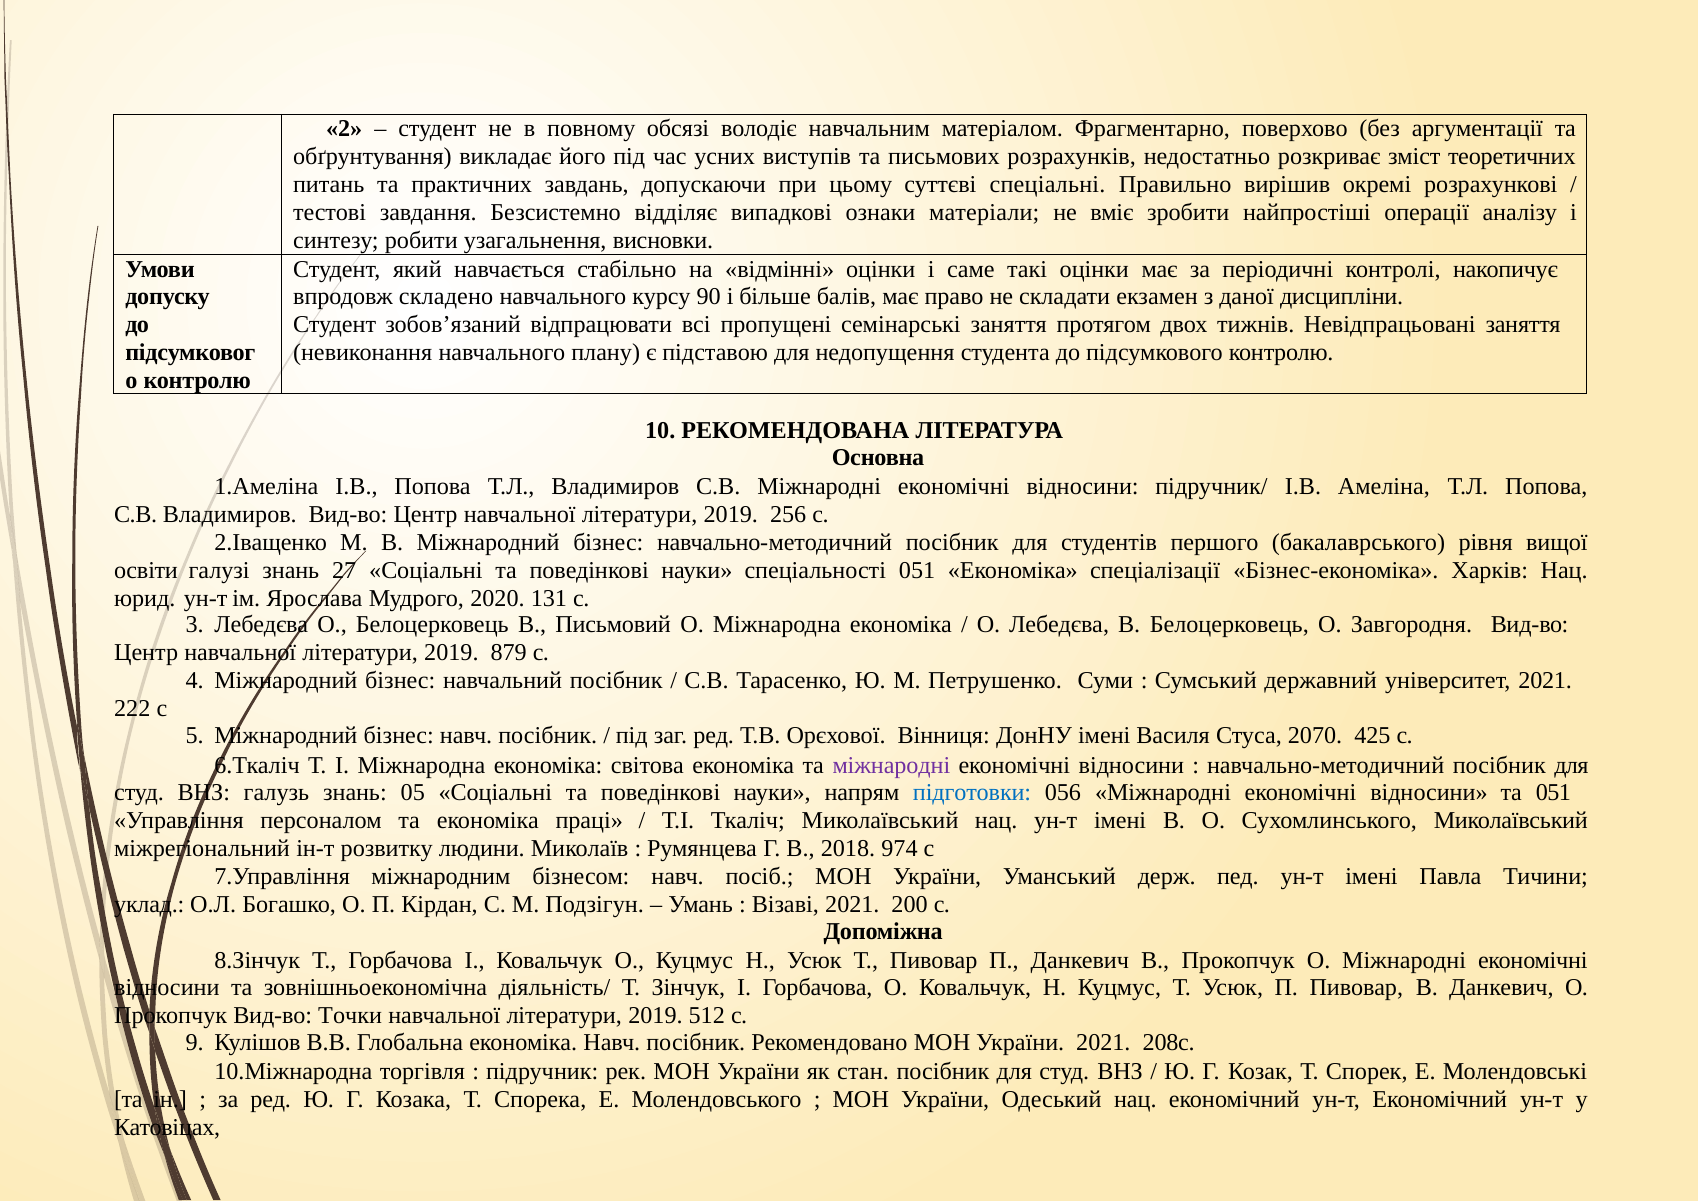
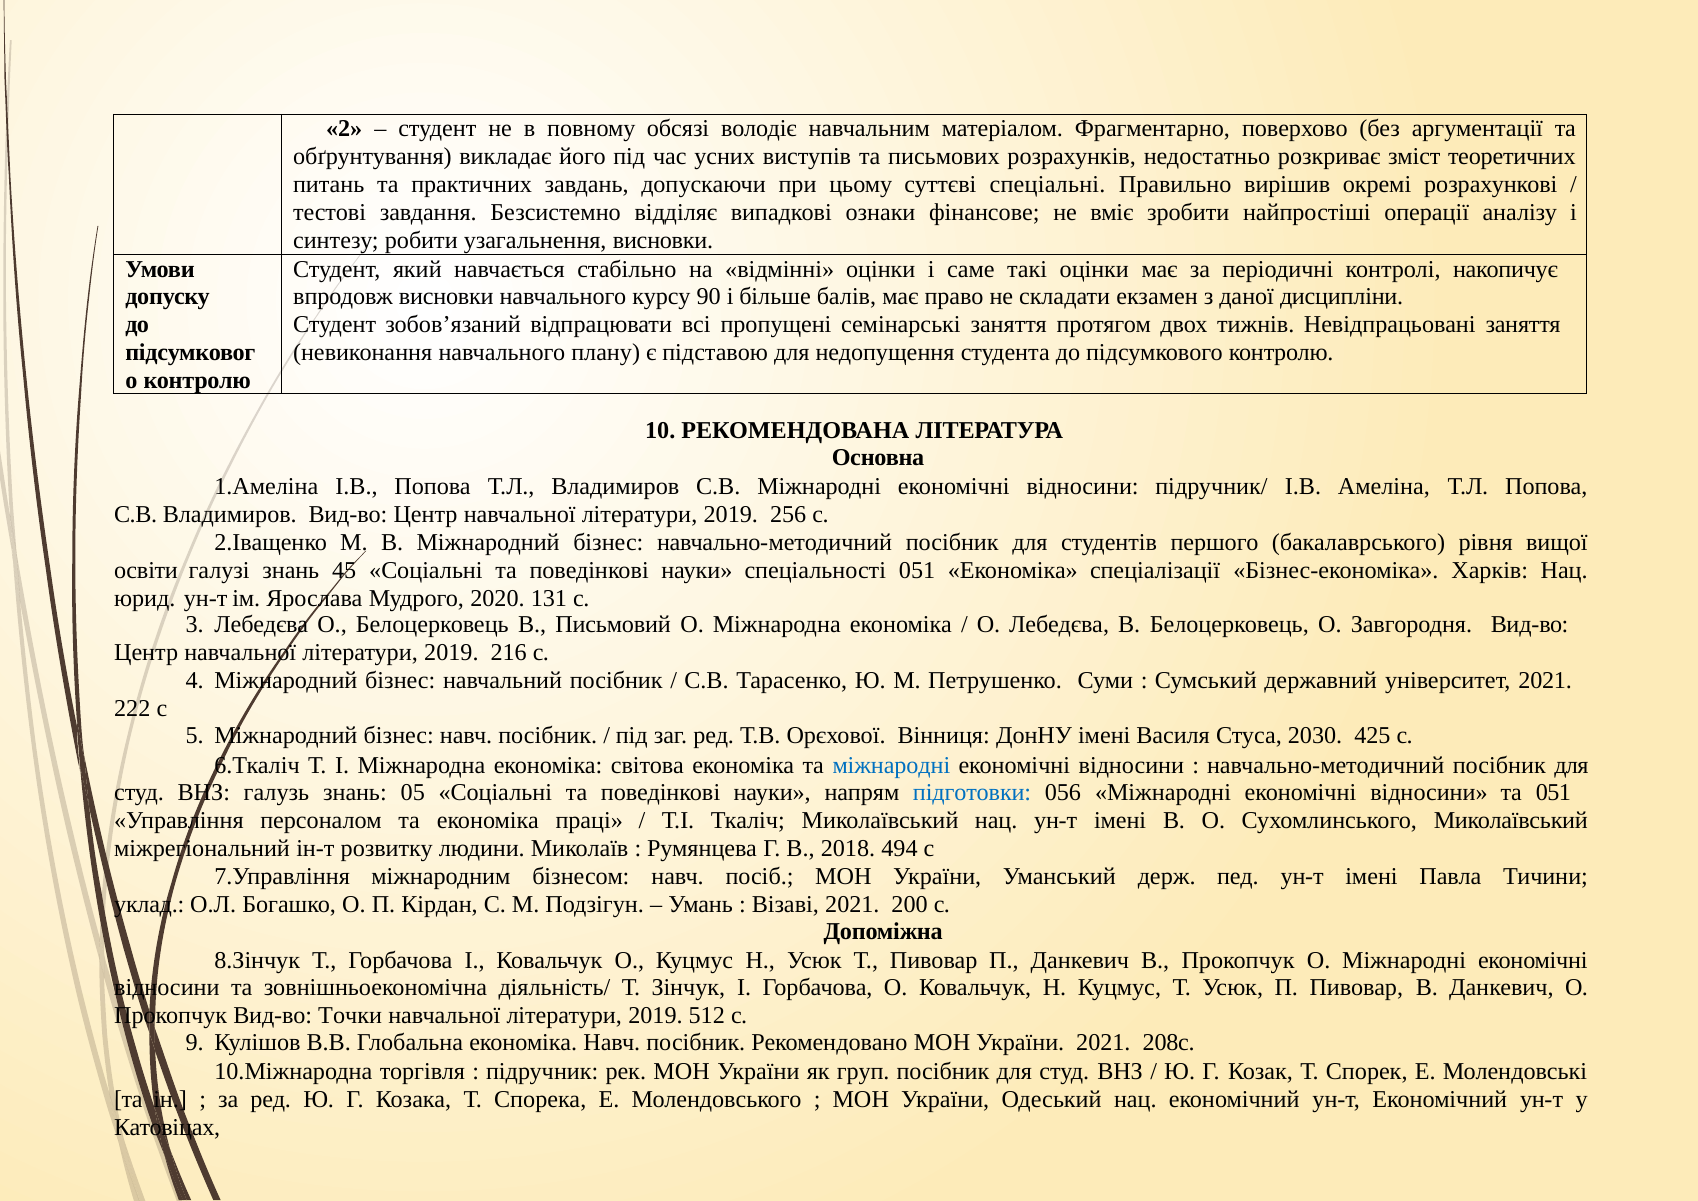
матеріали: матеріали -> фінансове (984, 213)
впродовж складено: складено -> висновки (446, 297)
27: 27 -> 45 (344, 570)
879: 879 -> 216 (509, 652)
2070: 2070 -> 2030 (1315, 736)
міжнародні colour: purple -> blue (891, 765)
974: 974 -> 494 (899, 849)
стан: стан -> груп (863, 1071)
